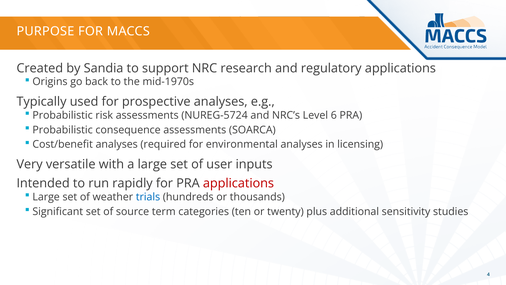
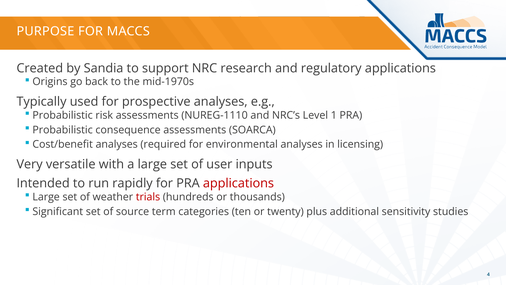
NUREG-5724: NUREG-5724 -> NUREG-1110 (215, 115)
6: 6 -> 1 (334, 115)
trials colour: blue -> red (148, 197)
